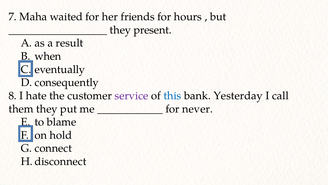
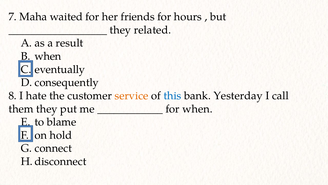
present: present -> related (152, 30)
service colour: purple -> orange (132, 95)
for never: never -> when (197, 109)
